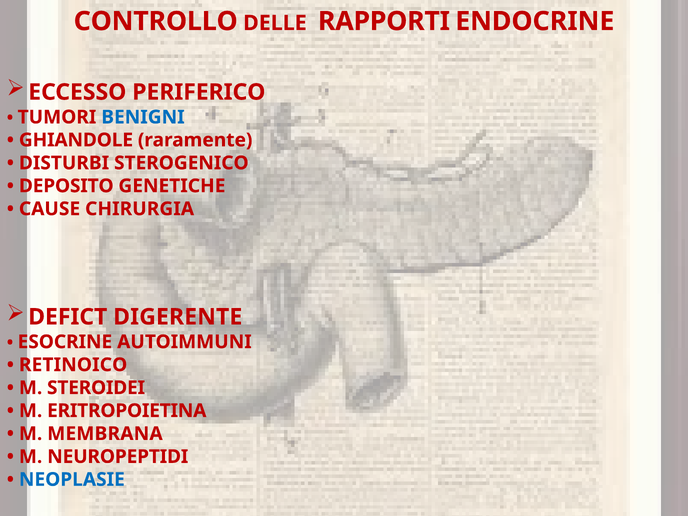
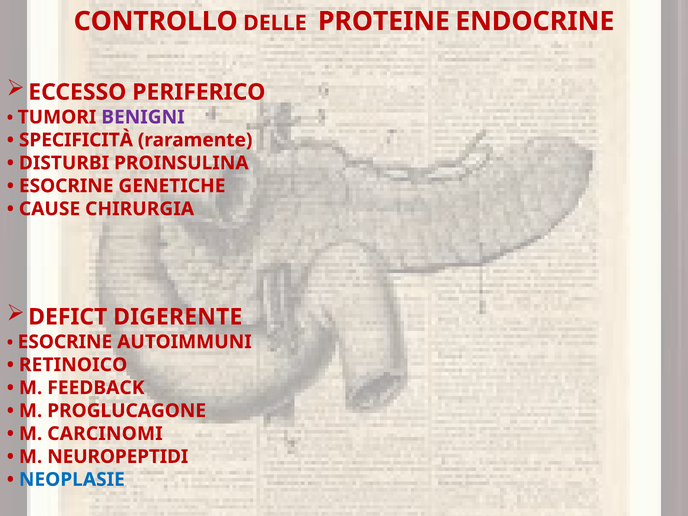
RAPPORTI: RAPPORTI -> PROTEINE (384, 21)
BENIGNI colour: blue -> purple (143, 117)
GHIANDOLE: GHIANDOLE -> SPECIFICITÀ (76, 140)
STEROGENICO: STEROGENICO -> PROINSULINA (181, 163)
DEPOSITO: DEPOSITO -> ESOCRINE (66, 186)
STEROIDEI: STEROIDEI -> FEEDBACK (96, 388)
ERITROPOIETINA: ERITROPOIETINA -> PROGLUCAGONE (127, 411)
MEMBRANA: MEMBRANA -> CARCINOMI (105, 434)
